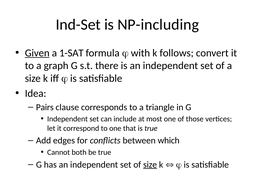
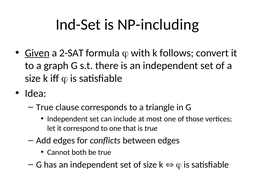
1-SAT: 1-SAT -> 2-SAT (71, 53)
Pairs: Pairs -> True (45, 107)
between which: which -> edges (169, 141)
size underline: present -> none (150, 165)
